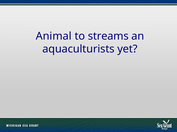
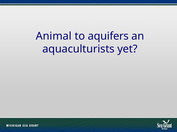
streams: streams -> aquifers (108, 36)
